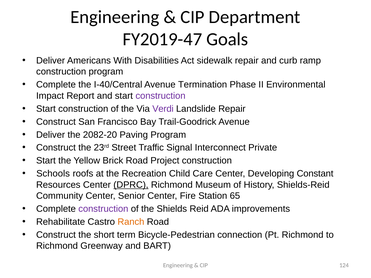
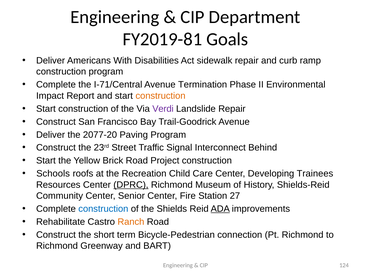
FY2019-47: FY2019-47 -> FY2019-81 (162, 39)
I-40/Central: I-40/Central -> I-71/Central (118, 85)
construction colour: purple -> orange (161, 96)
2082-20: 2082-20 -> 2077-20 (100, 135)
Private: Private -> Behind (263, 148)
Constant: Constant -> Trainees (315, 174)
65: 65 -> 27 (235, 196)
construction colour: purple -> blue (103, 209)
ADA underline: none -> present (220, 209)
